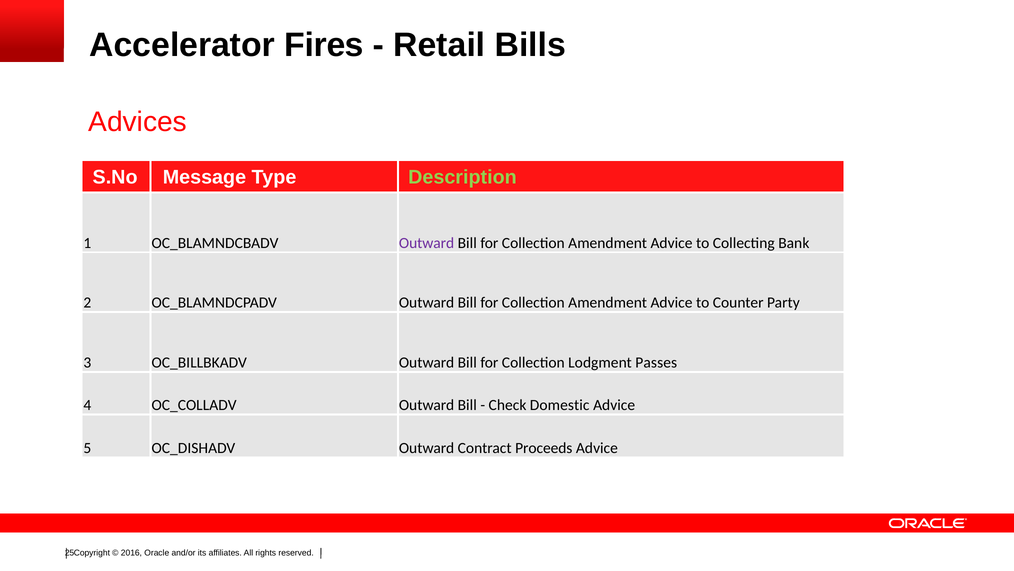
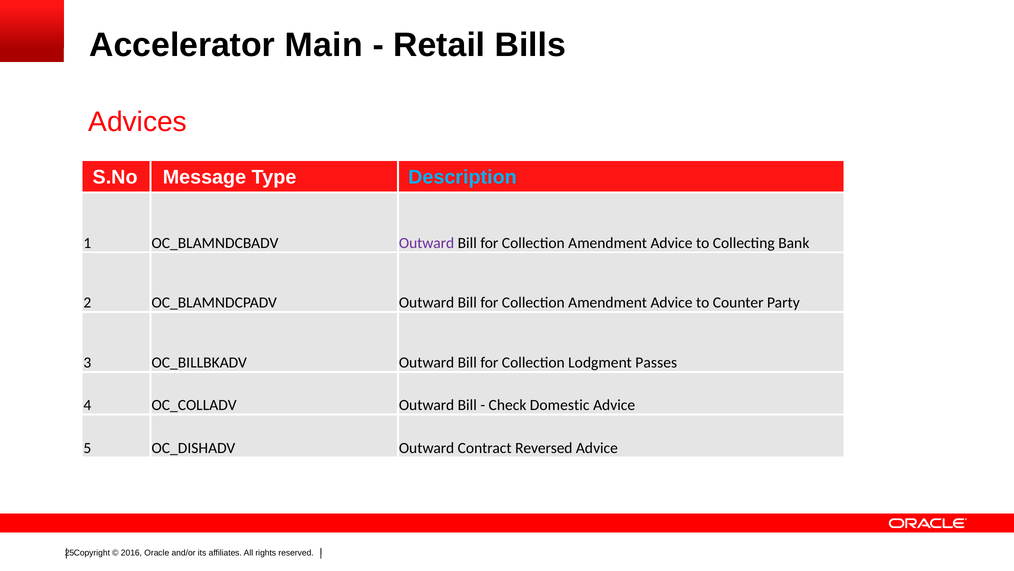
Fires: Fires -> Main (324, 45)
Description colour: light green -> light blue (462, 177)
Proceeds: Proceeds -> Reversed (544, 448)
